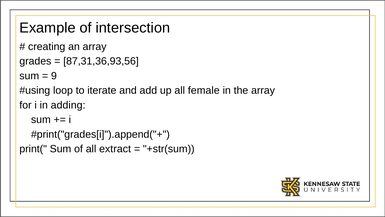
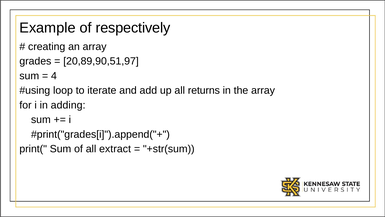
intersection: intersection -> respectively (133, 28)
87,31,36,93,56: 87,31,36,93,56 -> 20,89,90,51,97 (101, 61)
9: 9 -> 4 (54, 76)
female: female -> returns (204, 90)
